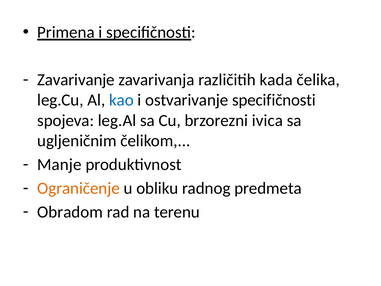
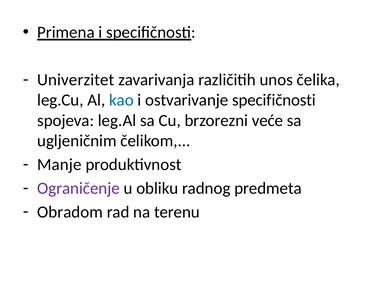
Zavarivanje: Zavarivanje -> Univerzitet (76, 80)
kada: kada -> unos (276, 80)
ivica: ivica -> veće (268, 120)
Ograničenje colour: orange -> purple (78, 188)
